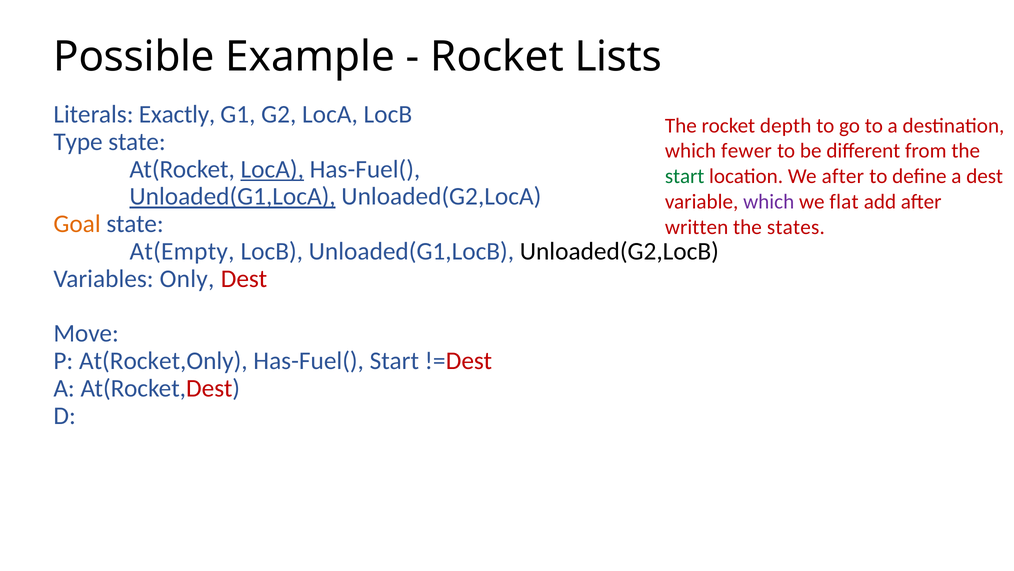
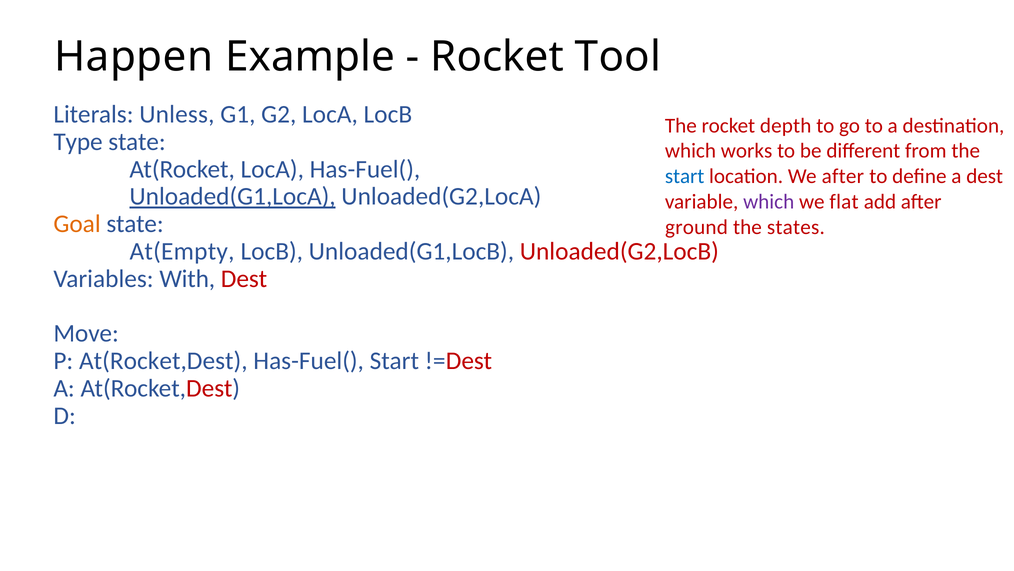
Possible: Possible -> Happen (134, 57)
Lists: Lists -> Tool (618, 57)
Exactly: Exactly -> Unless (177, 114)
fewer: fewer -> works (747, 151)
LocA underline: present -> none (272, 169)
start colour: green -> blue (685, 176)
written: written -> ground (697, 227)
Unloaded(G2,LocB colour: black -> red (619, 251)
Only: Only -> With (187, 278)
P At(Rocket,Only: At(Rocket,Only -> At(Rocket,Dest (163, 361)
